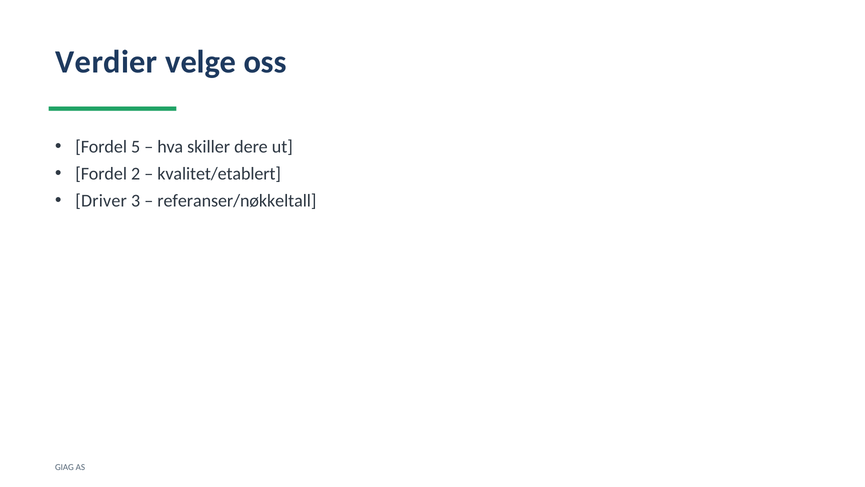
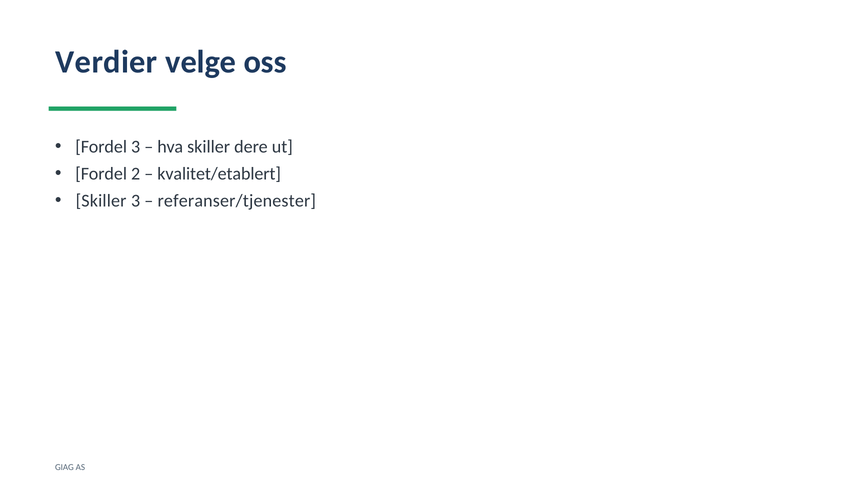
Fordel 5: 5 -> 3 (136, 147)
Driver: Driver -> Skiller (101, 201)
referanser/nøkkeltall: referanser/nøkkeltall -> referanser/tjenester (237, 201)
